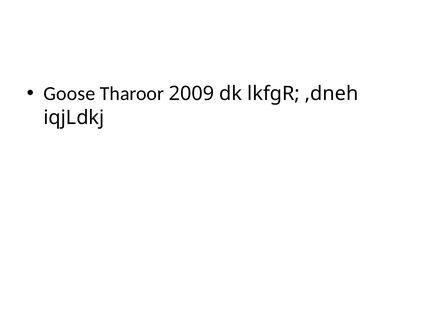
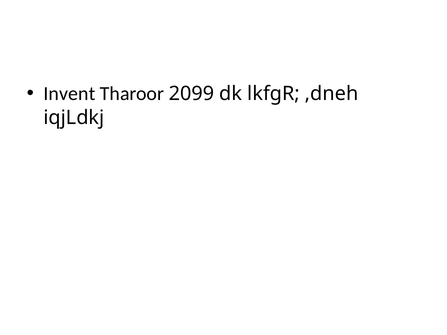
Goose: Goose -> Invent (69, 94)
2009: 2009 -> 2099 (191, 94)
